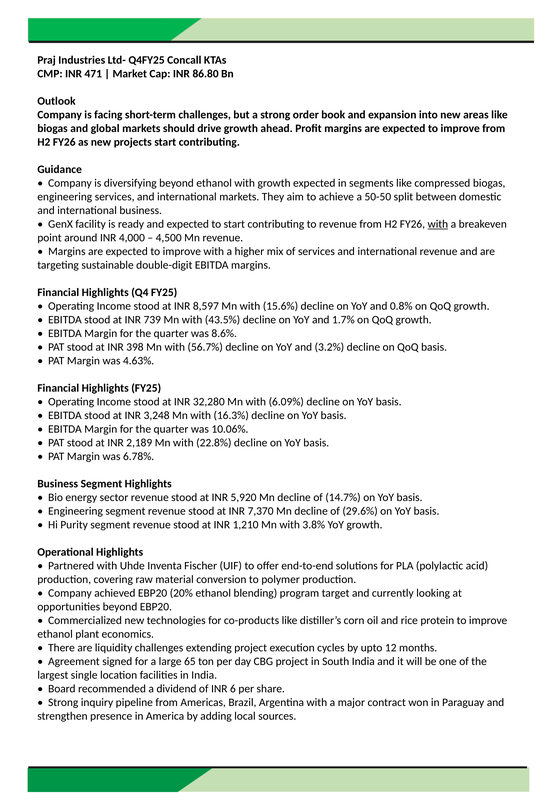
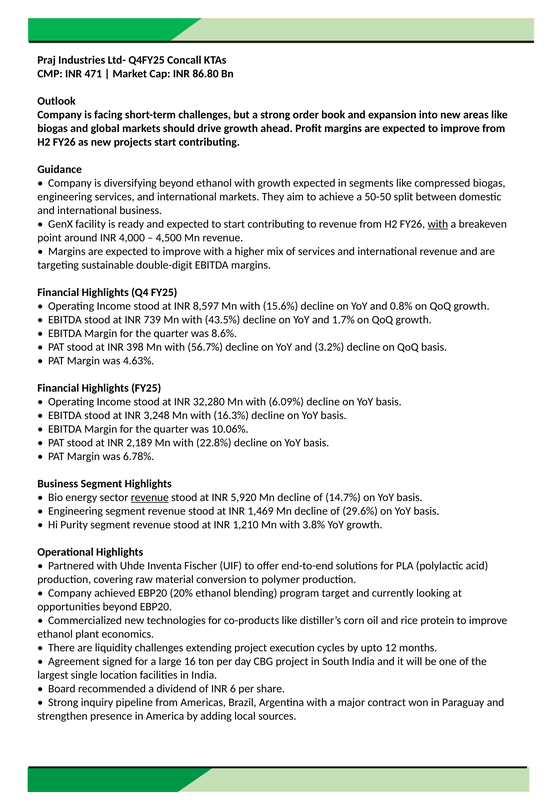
revenue underline: none -> present (150, 497)
7,370: 7,370 -> 1,469 (261, 511)
65: 65 -> 16 (190, 661)
